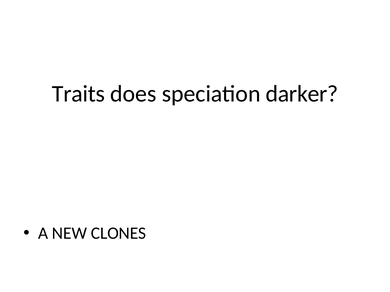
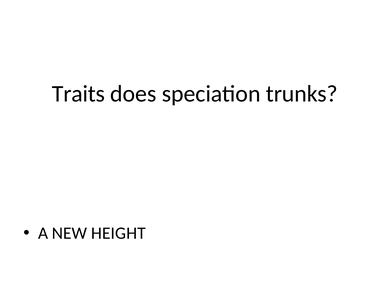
darker: darker -> trunks (302, 94)
CLONES: CLONES -> HEIGHT (118, 234)
